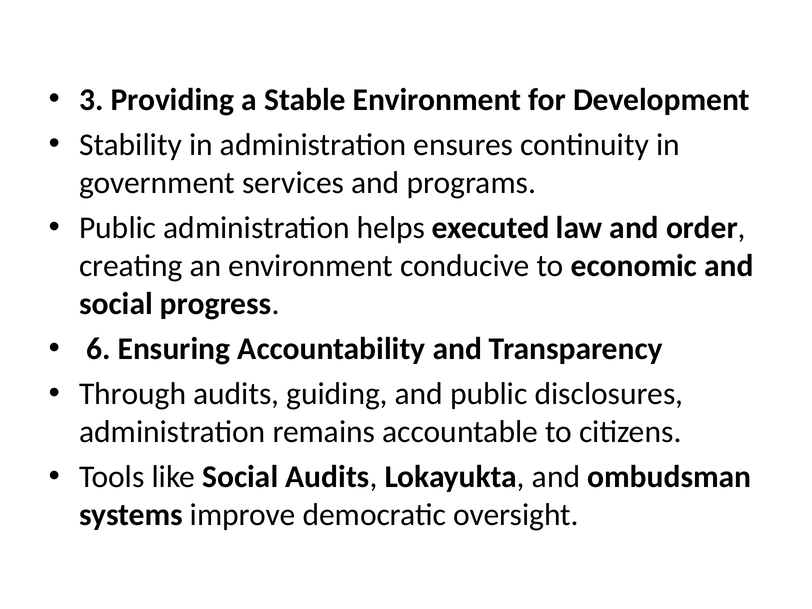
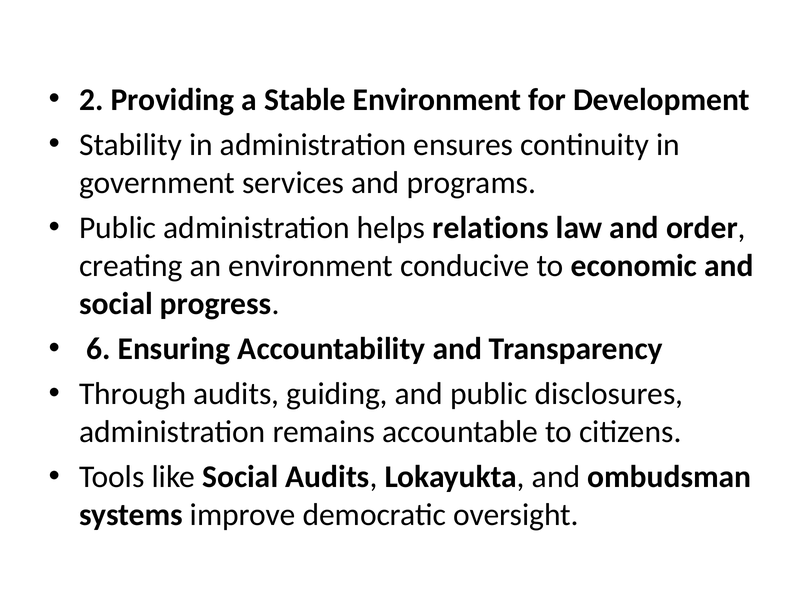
3: 3 -> 2 (91, 100)
executed: executed -> relations (490, 228)
